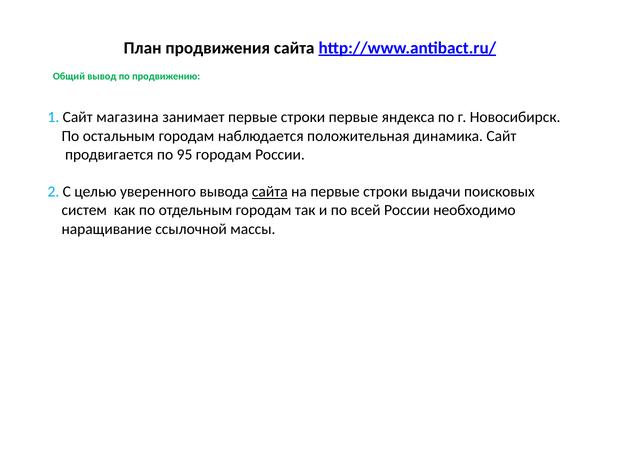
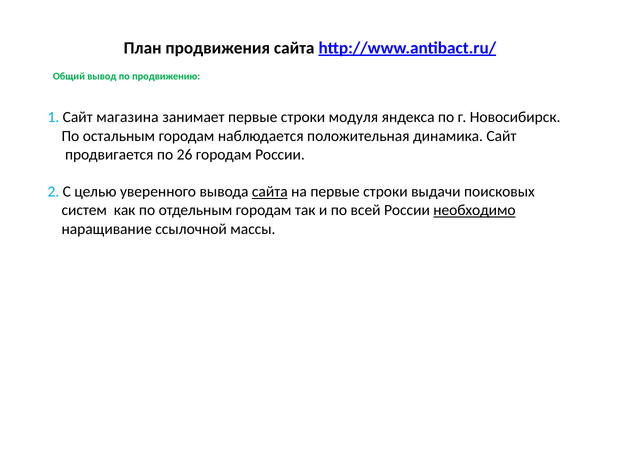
строки первые: первые -> модуля (353, 117)
95: 95 -> 26 (185, 155)
необходимо underline: none -> present (474, 210)
